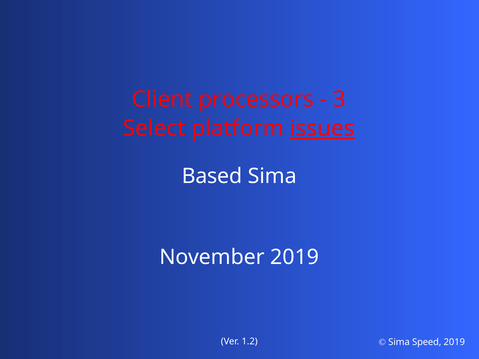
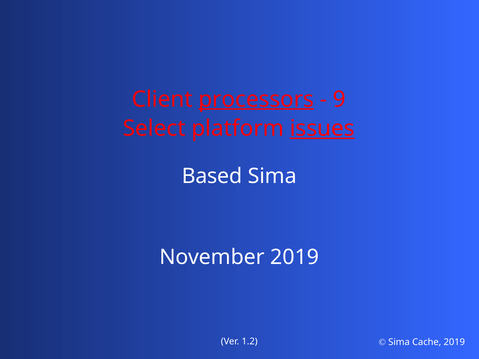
processors underline: none -> present (256, 99)
3: 3 -> 9 (339, 99)
Speed: Speed -> Cache (427, 342)
